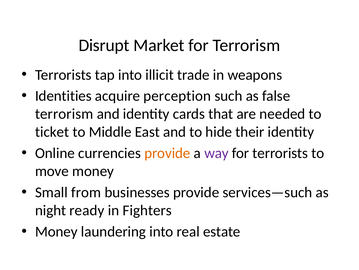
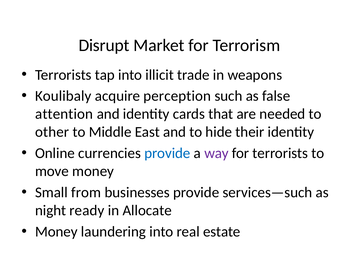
Identities: Identities -> Koulibaly (63, 96)
terrorism: terrorism -> attention (64, 114)
ticket: ticket -> other (52, 132)
provide colour: orange -> blue (167, 153)
Fighters: Fighters -> Allocate (147, 210)
